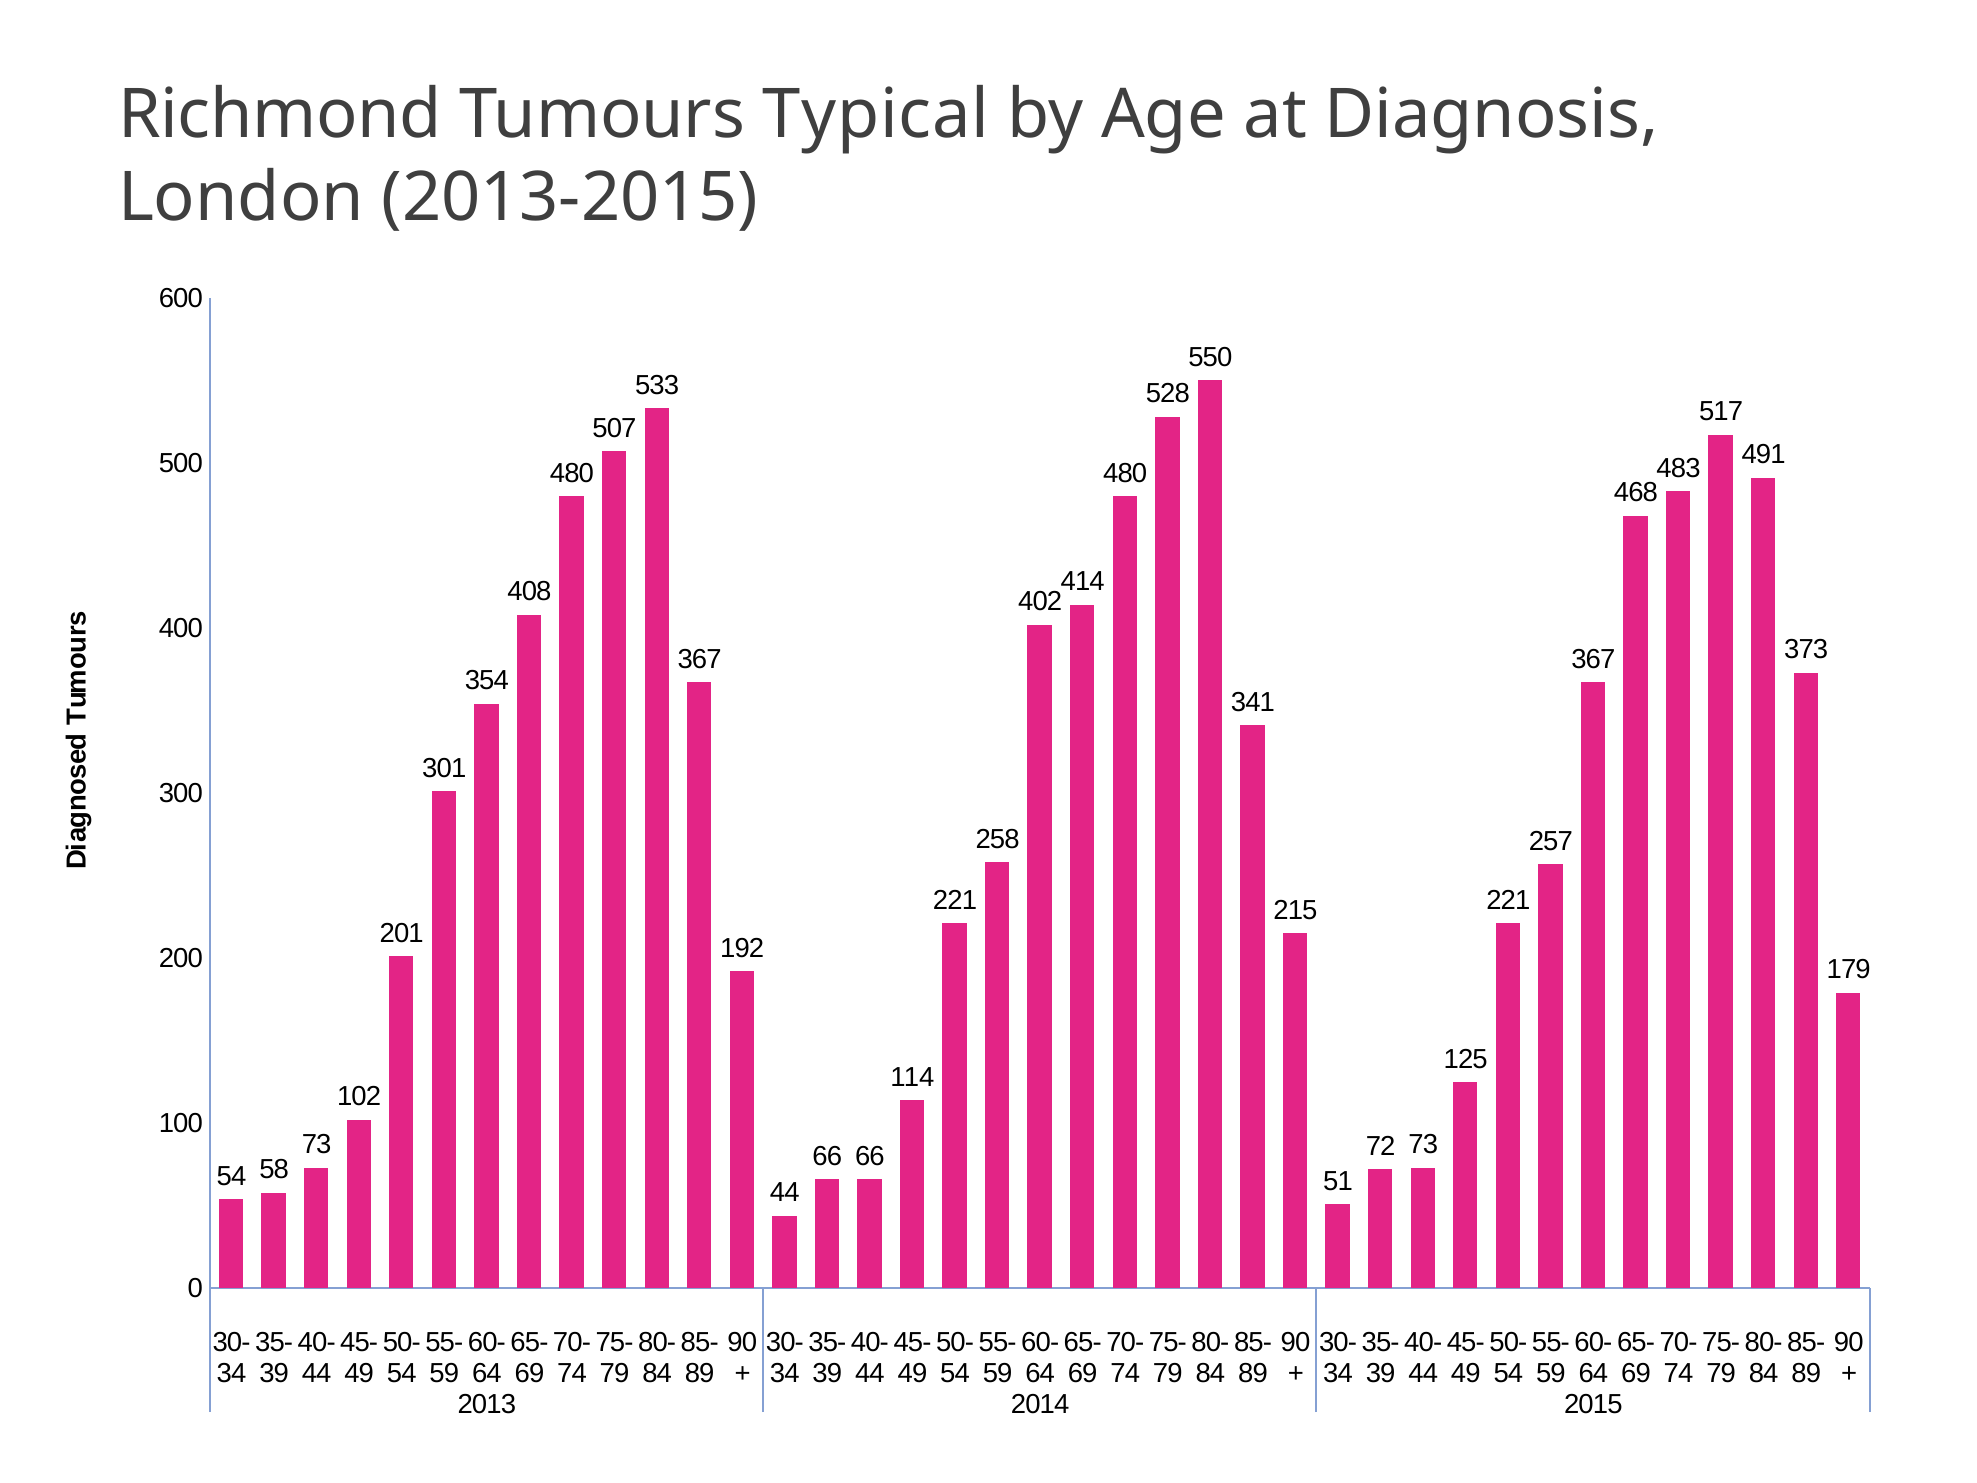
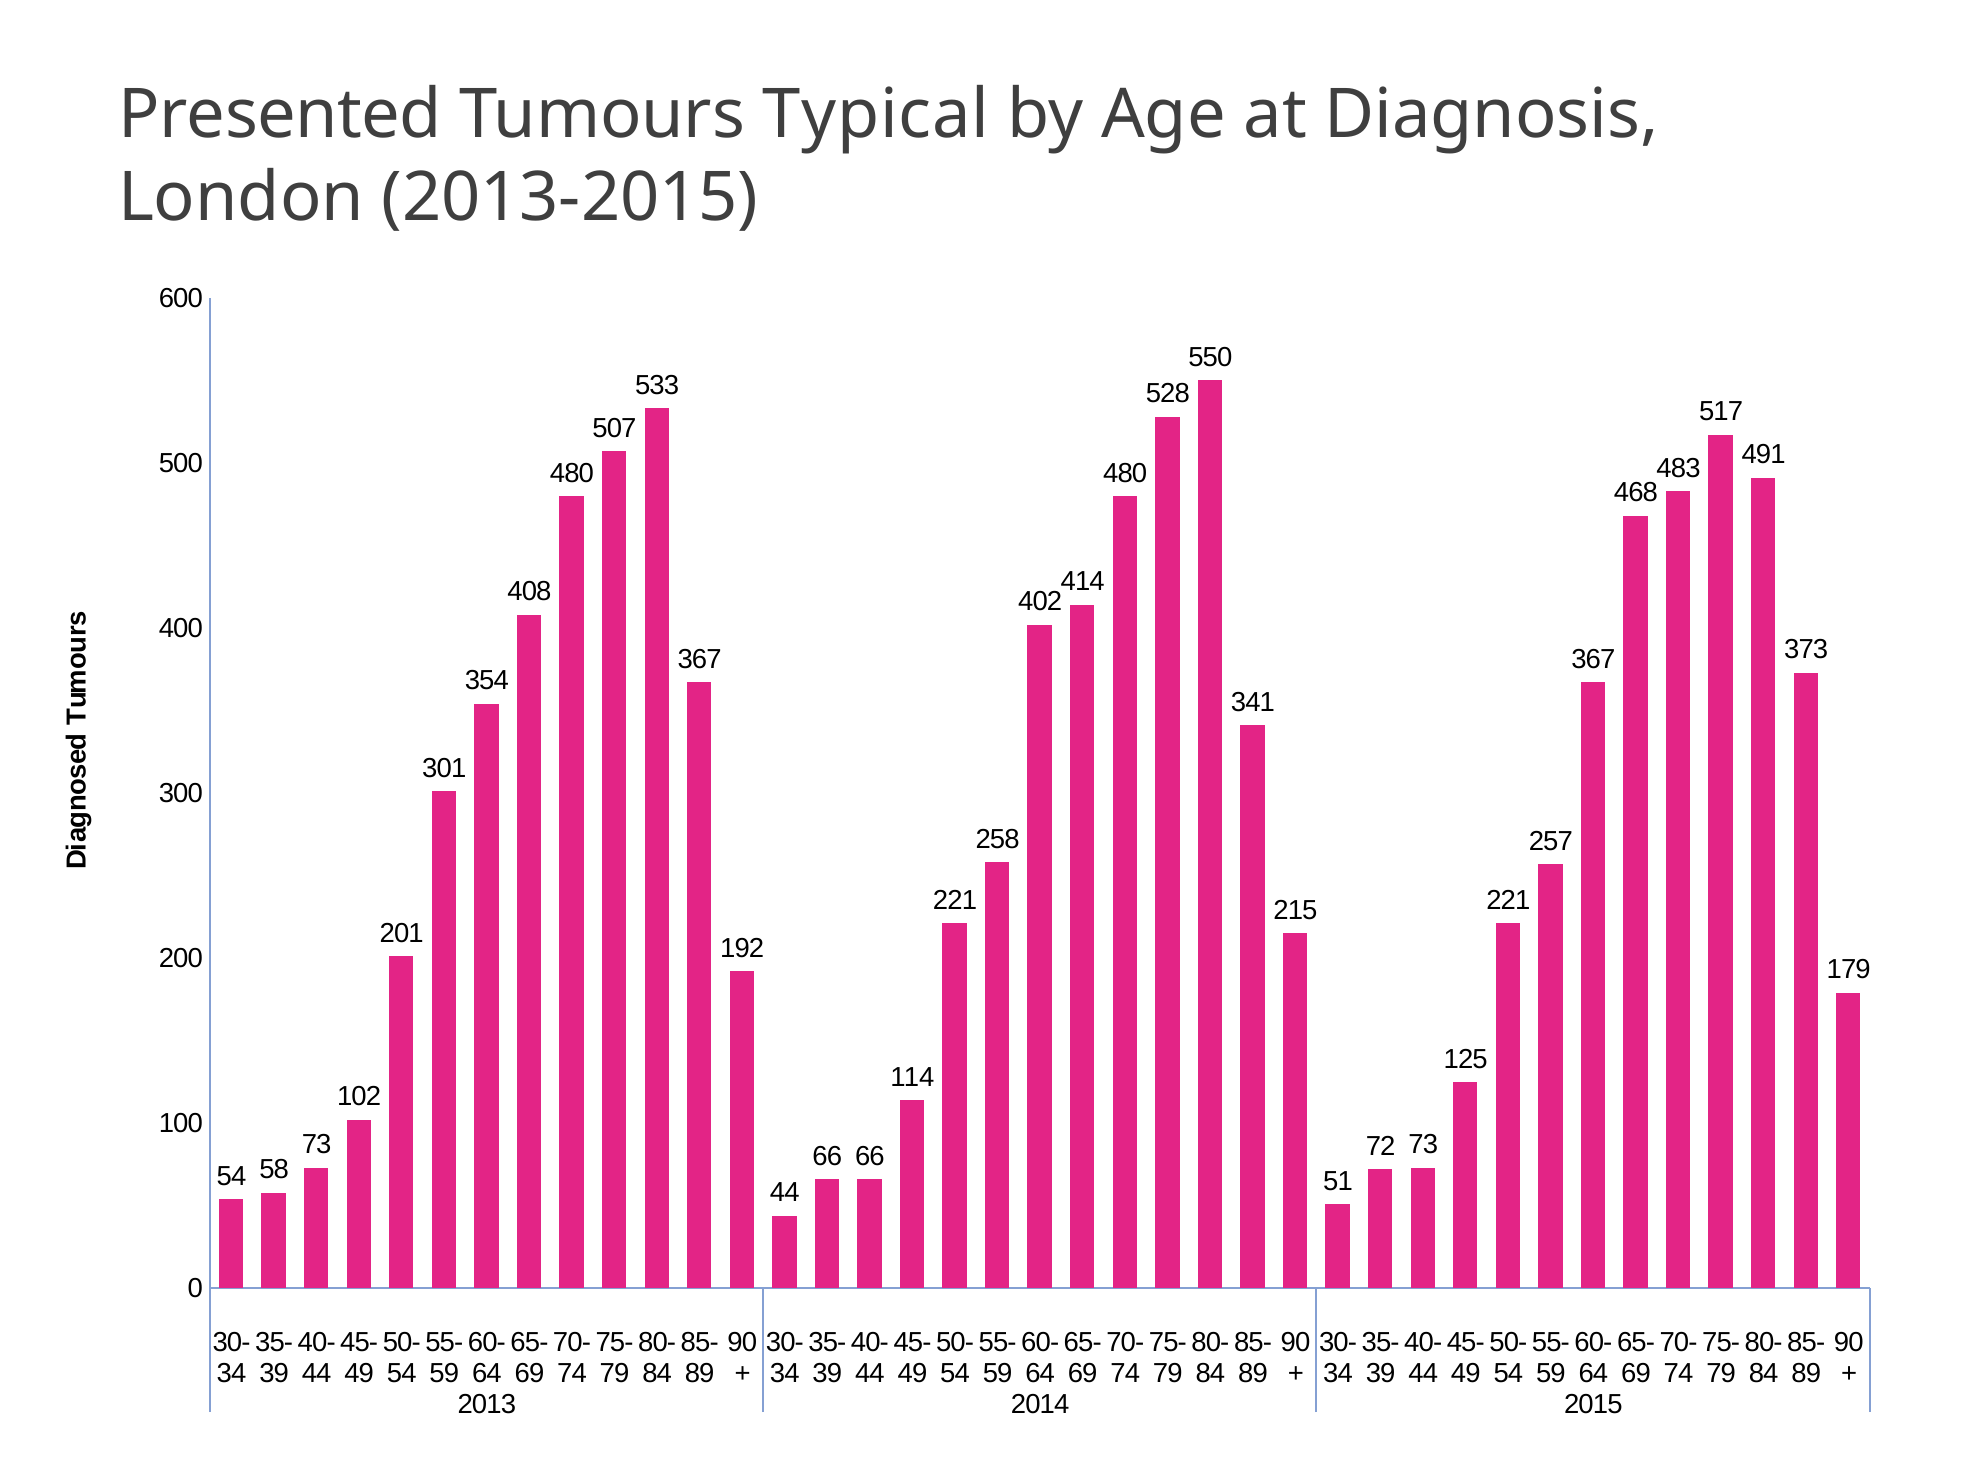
Richmond: Richmond -> Presented (280, 115)
